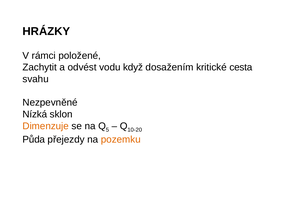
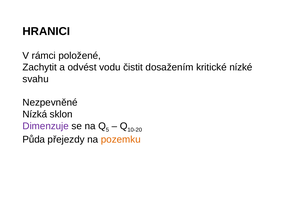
HRÁZKY: HRÁZKY -> HRANICI (46, 31)
když: když -> čistit (133, 68)
cesta: cesta -> nízké (241, 68)
Dimenzuje colour: orange -> purple (46, 126)
